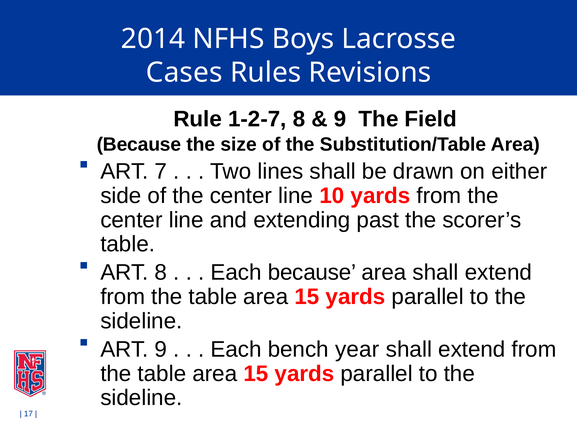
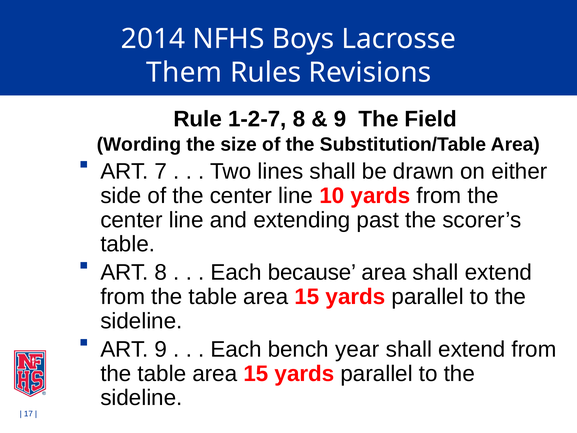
Cases: Cases -> Them (184, 73)
Because: Because -> Wording (139, 144)
